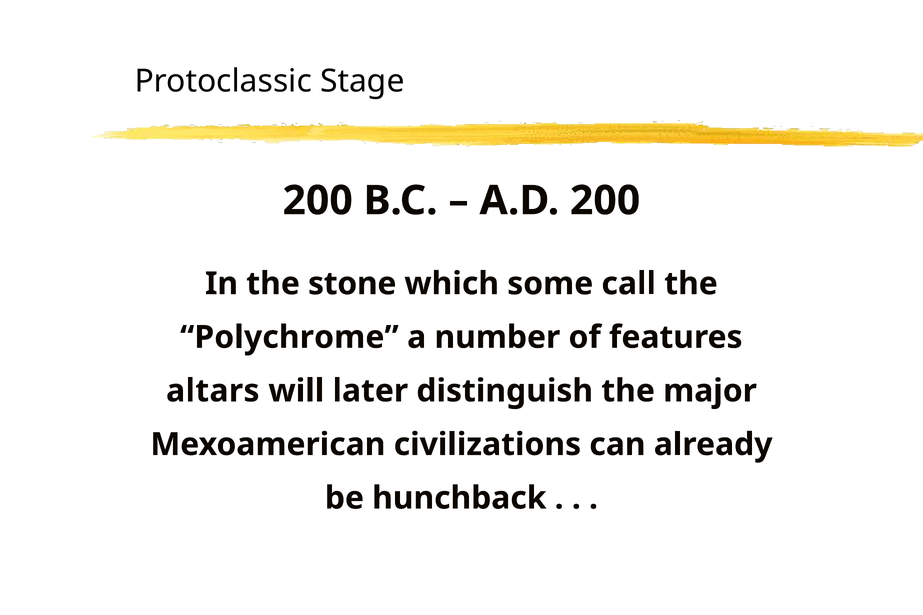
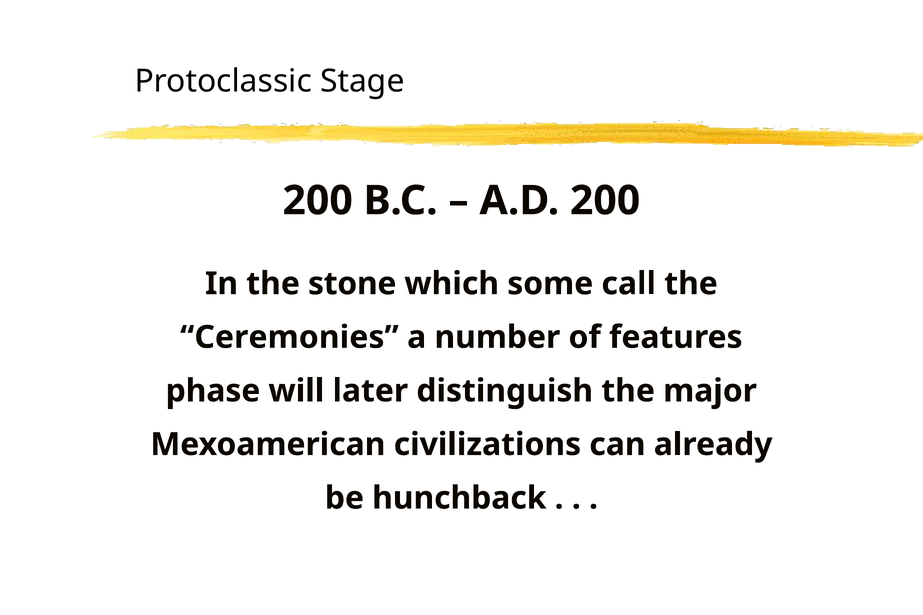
Polychrome: Polychrome -> Ceremonies (289, 337)
altars: altars -> phase (213, 391)
